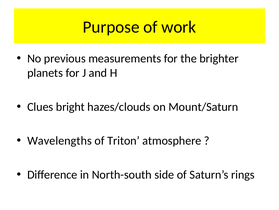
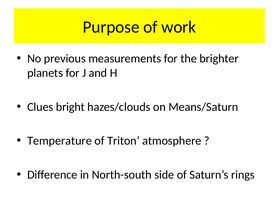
Mount/Saturn: Mount/Saturn -> Means/Saturn (203, 107)
Wavelengths: Wavelengths -> Temperature (59, 140)
